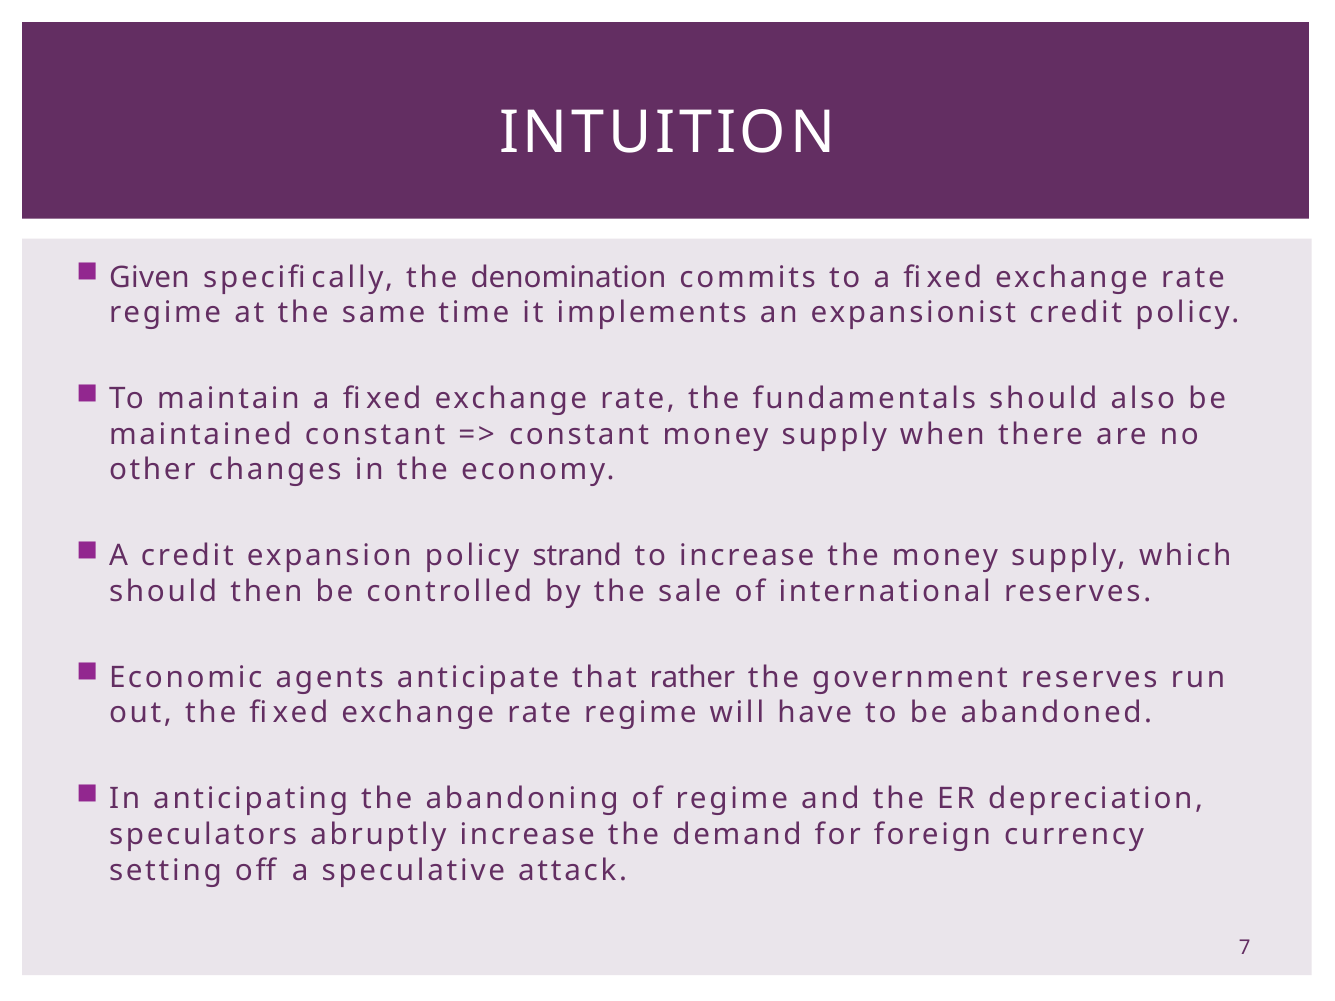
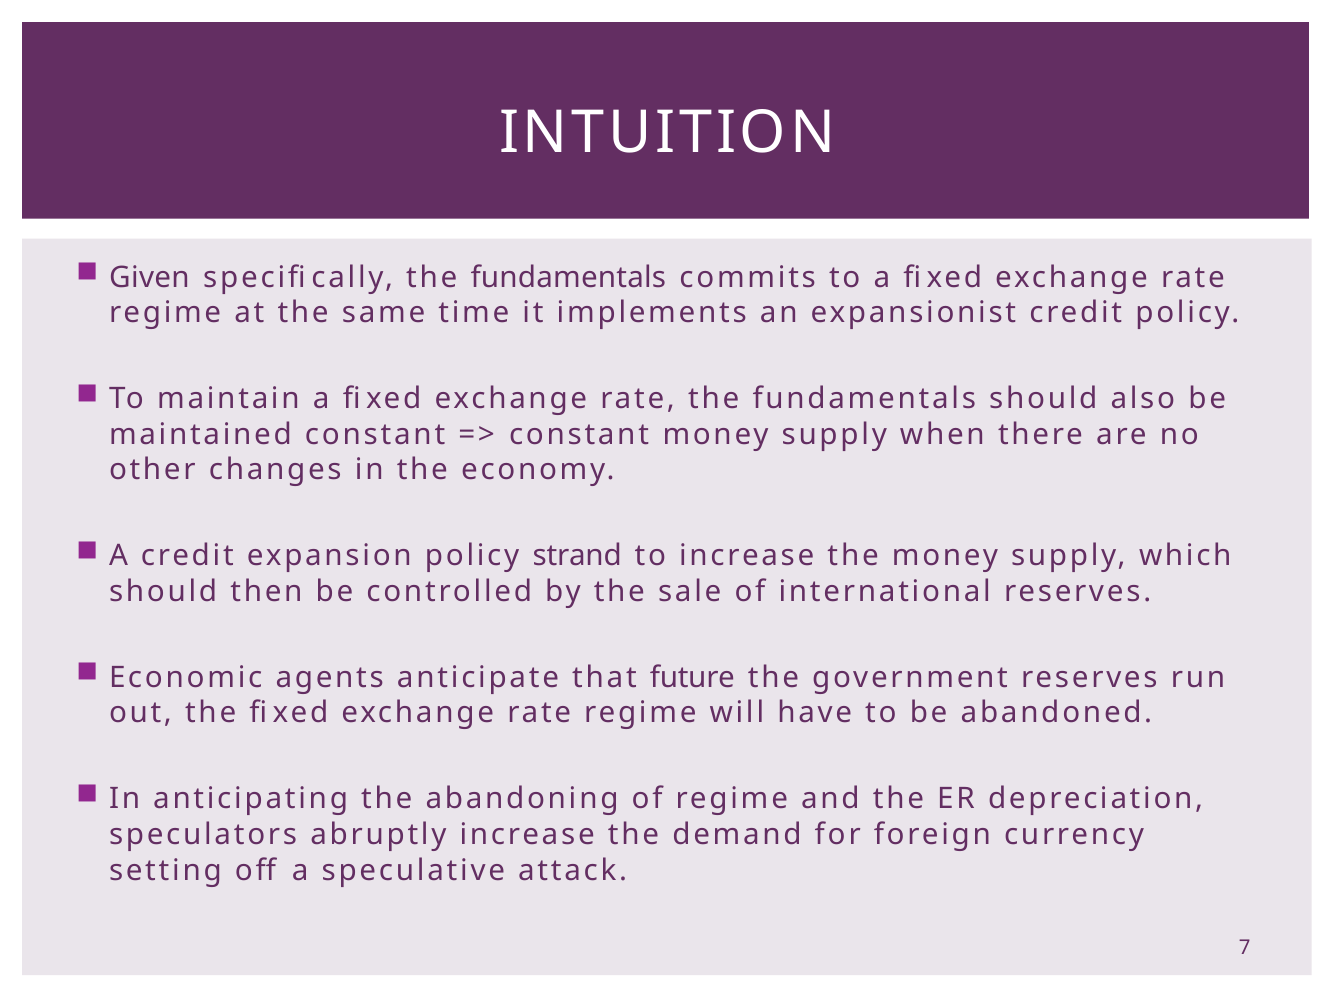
specifically the denomination: denomination -> fundamentals (568, 278)
rather: rather -> future (692, 678)
